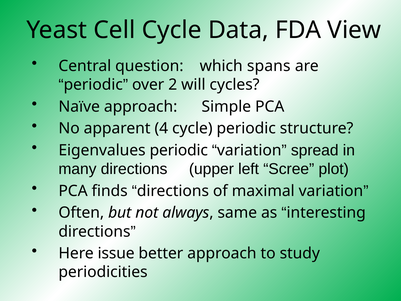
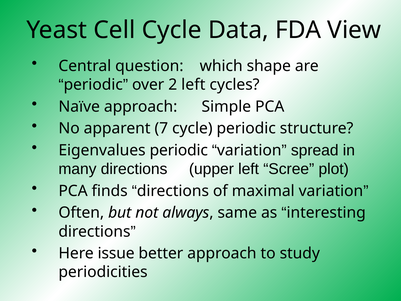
spans: spans -> shape (269, 66)
2 will: will -> left (193, 85)
4: 4 -> 7 (161, 128)
